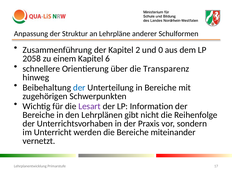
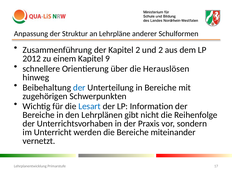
und 0: 0 -> 2 (161, 50)
2058: 2058 -> 2012 (32, 59)
6: 6 -> 9 (108, 59)
Transparenz: Transparenz -> Herauslösen (166, 69)
Lesart colour: purple -> blue (90, 106)
